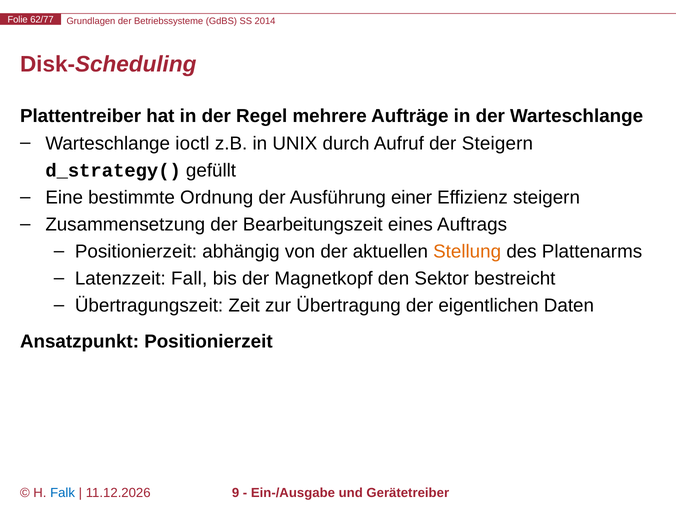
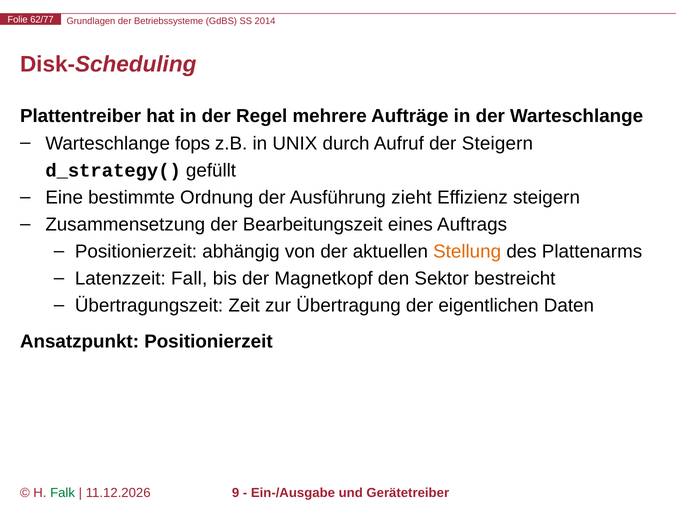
ioctl: ioctl -> fops (193, 143)
einer: einer -> zieht (411, 197)
Falk colour: blue -> green (63, 493)
